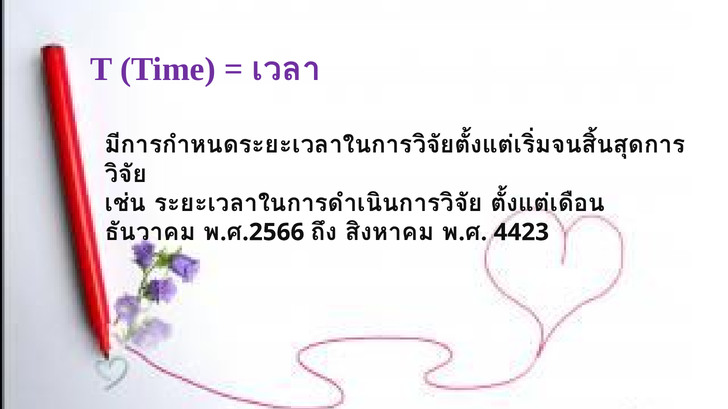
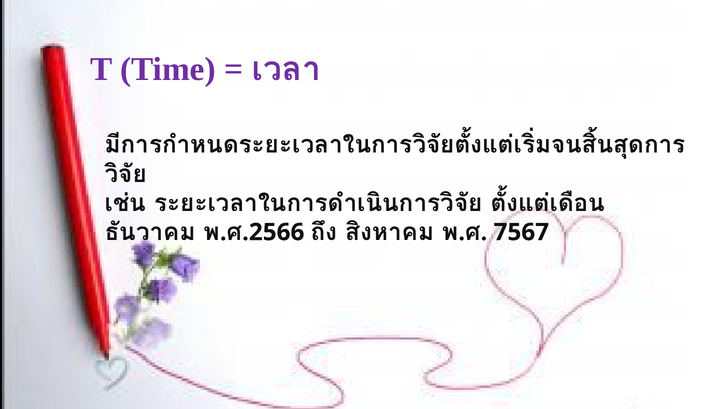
4423: 4423 -> 7567 (521, 232)
